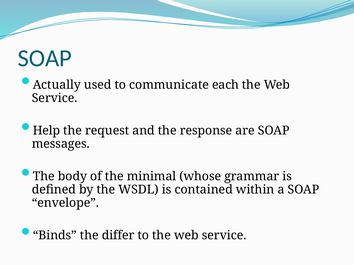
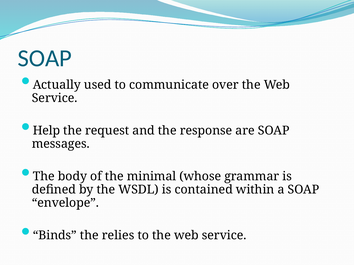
each: each -> over (225, 85)
differ: differ -> relies (118, 236)
